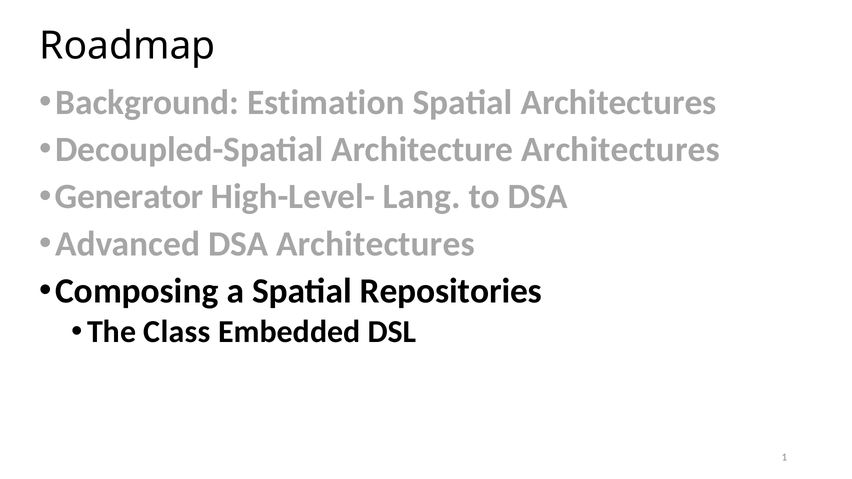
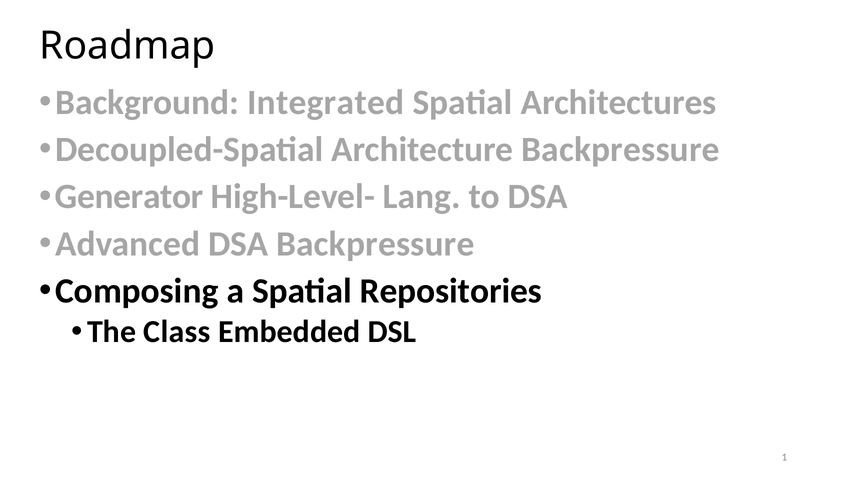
Estimation: Estimation -> Integrated (326, 102)
Architecture Architectures: Architectures -> Backpressure (620, 150)
DSA Architectures: Architectures -> Backpressure (375, 244)
